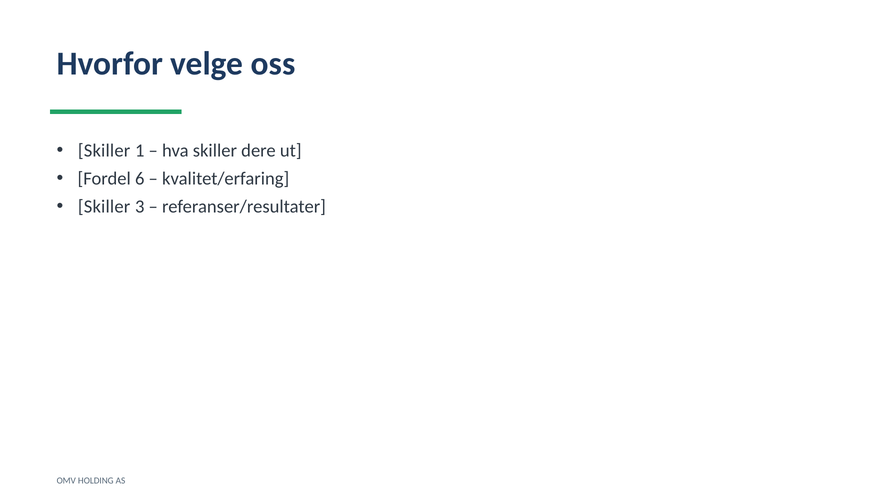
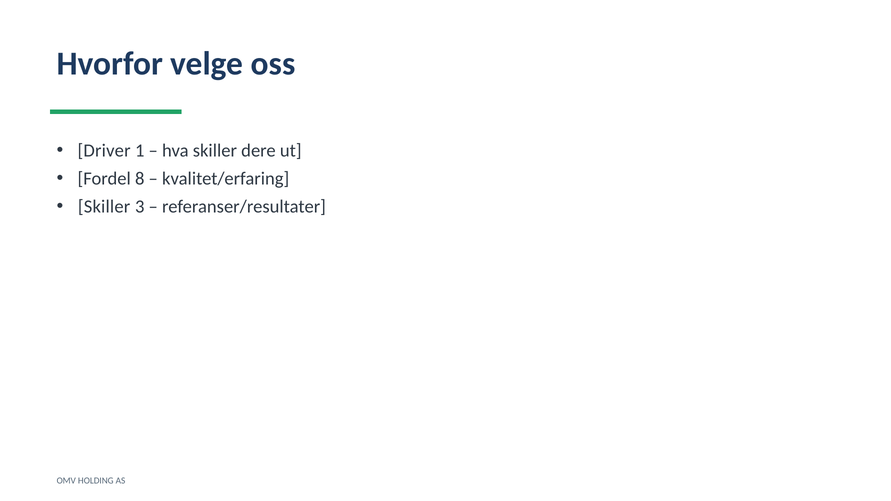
Skiller: Skiller -> Driver (104, 151)
6: 6 -> 8 (140, 179)
